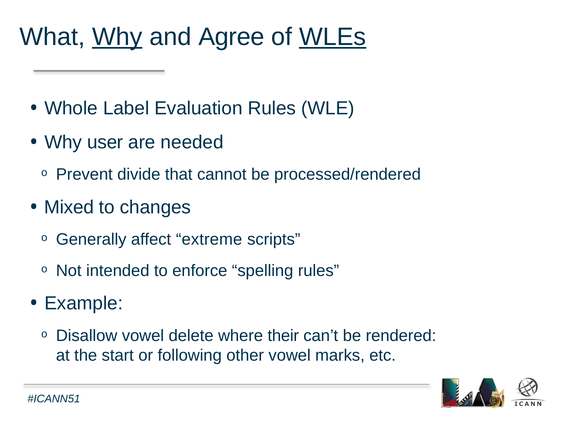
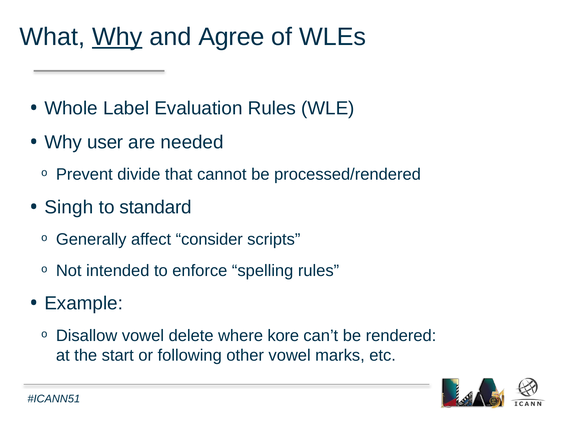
WLEs underline: present -> none (333, 37)
Mixed: Mixed -> Singh (69, 207)
changes: changes -> standard (156, 207)
extreme: extreme -> consider (209, 239)
their: their -> kore (283, 335)
